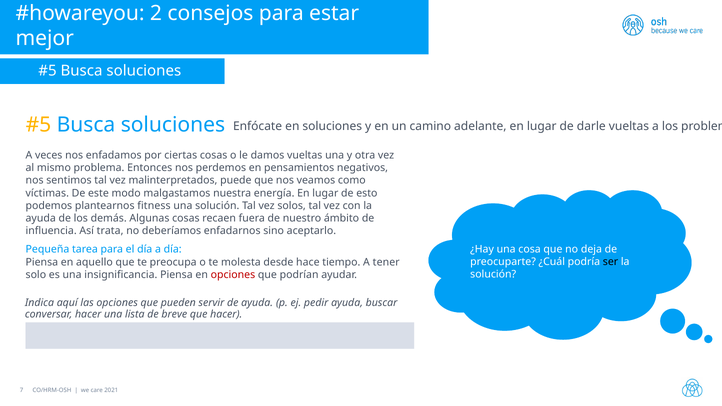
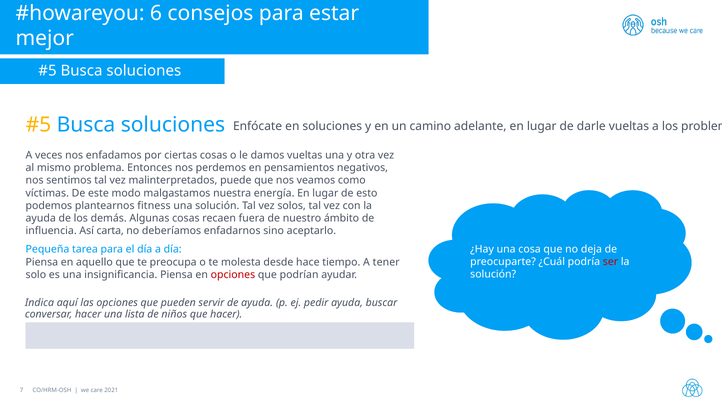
2: 2 -> 6 (156, 13)
trata: trata -> carta (110, 231)
ser colour: black -> red (611, 262)
breve: breve -> niños (174, 314)
